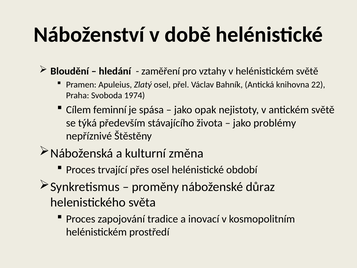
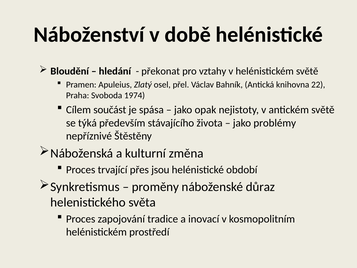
zaměření: zaměření -> překonat (161, 71)
feminní: feminní -> součást (110, 110)
přes osel: osel -> jsou (160, 170)
